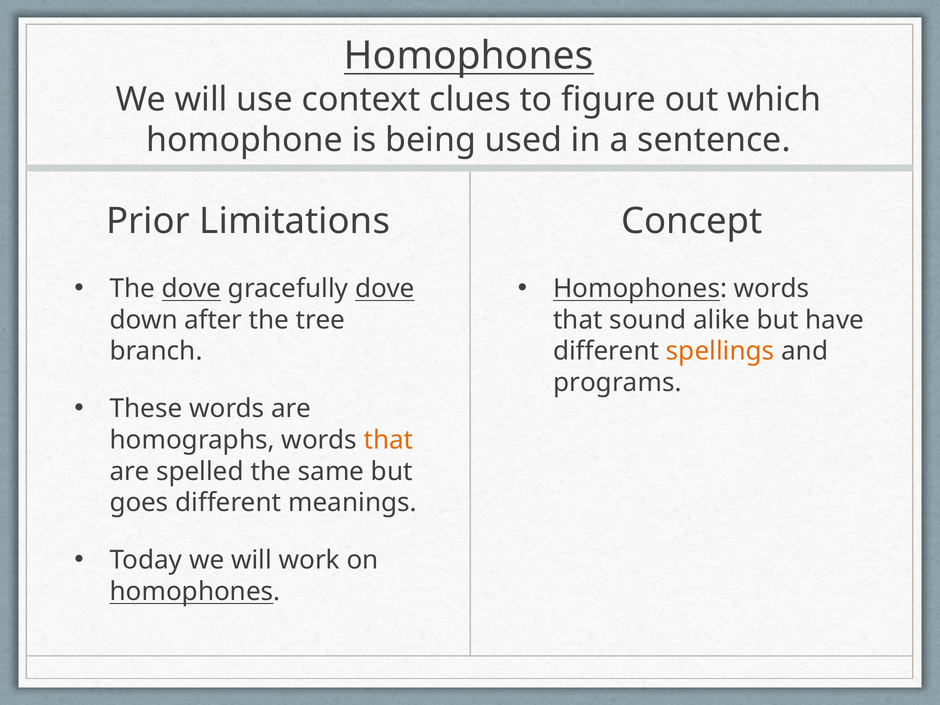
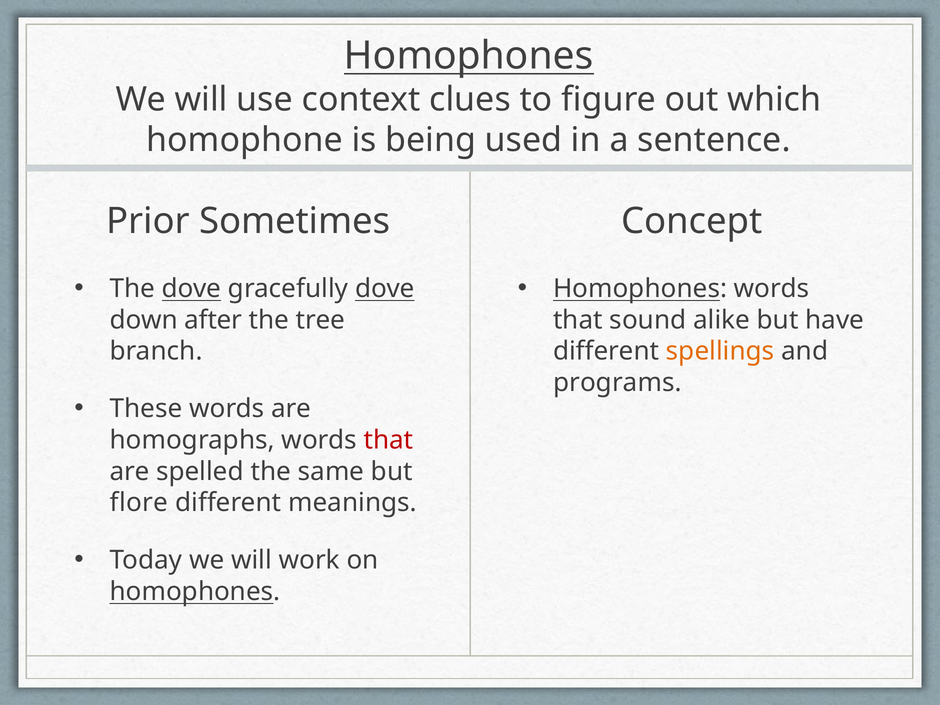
Limitations: Limitations -> Sometimes (295, 221)
that colour: orange -> red (388, 440)
goes: goes -> flore (139, 503)
